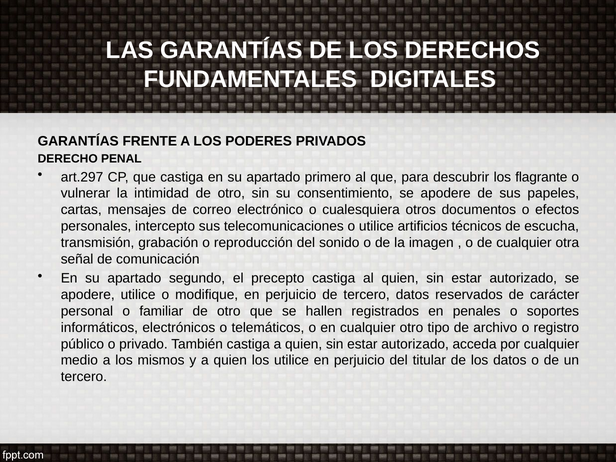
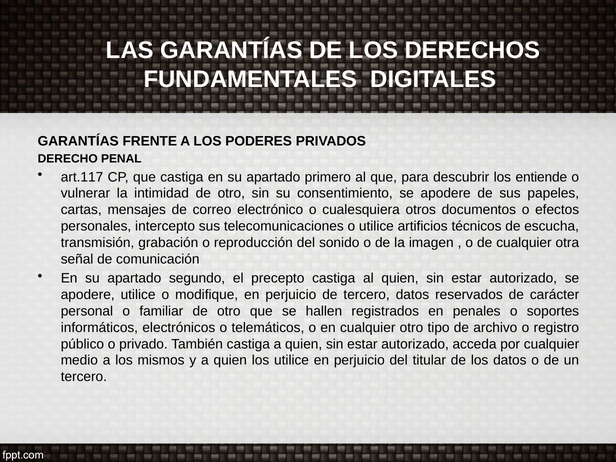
art.297: art.297 -> art.117 (82, 177)
flagrante: flagrante -> entiende (541, 177)
